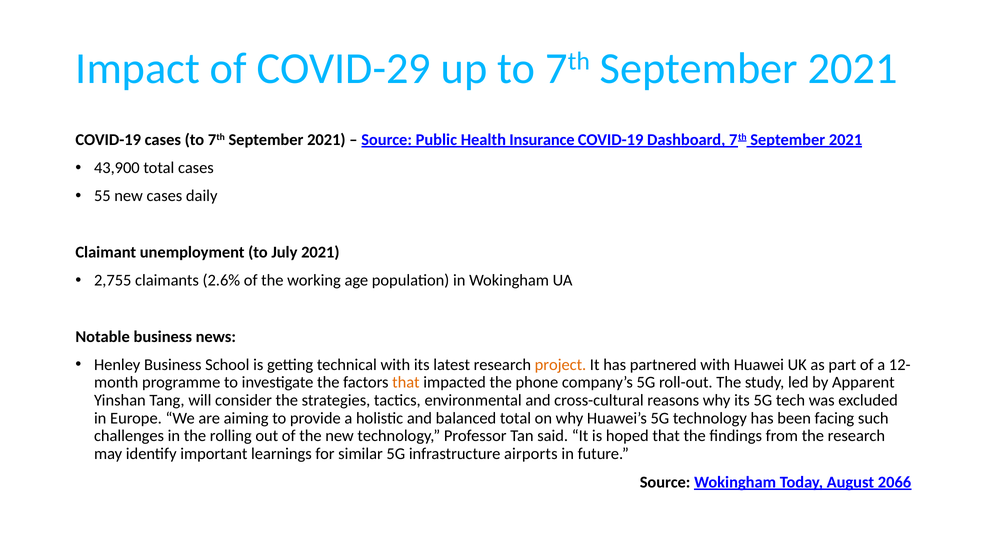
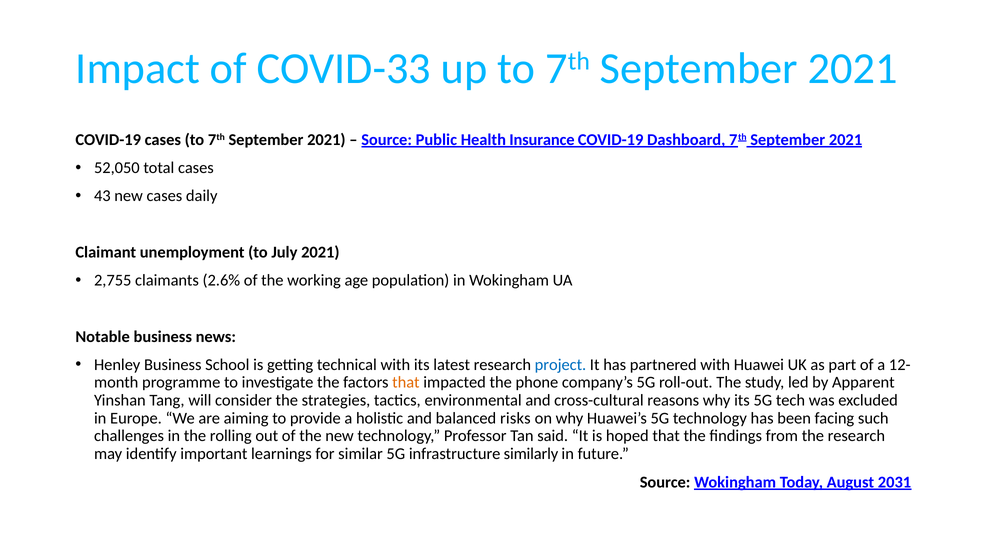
COVID-29: COVID-29 -> COVID-33 (344, 68)
43,900: 43,900 -> 52,050 (117, 168)
55: 55 -> 43 (102, 196)
project colour: orange -> blue (560, 365)
balanced total: total -> risks (515, 418)
airports: airports -> similarly (531, 454)
2066: 2066 -> 2031 (895, 482)
